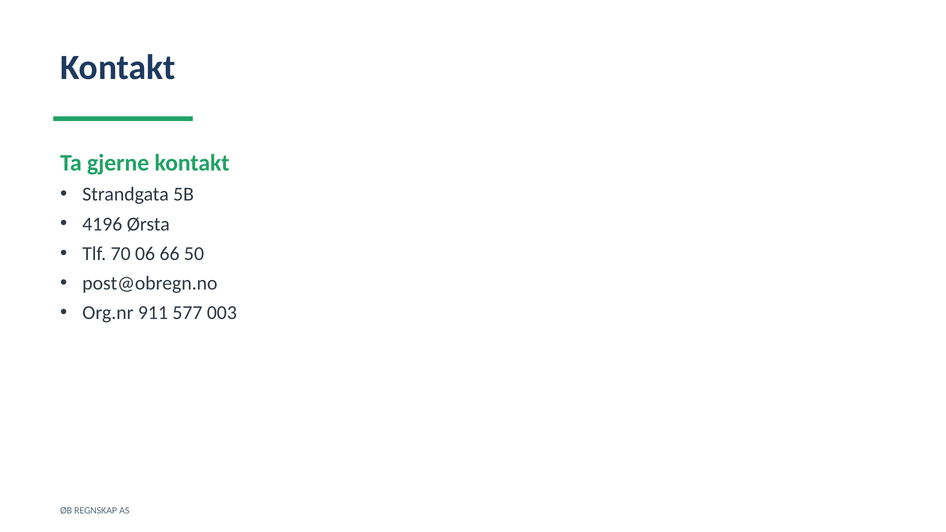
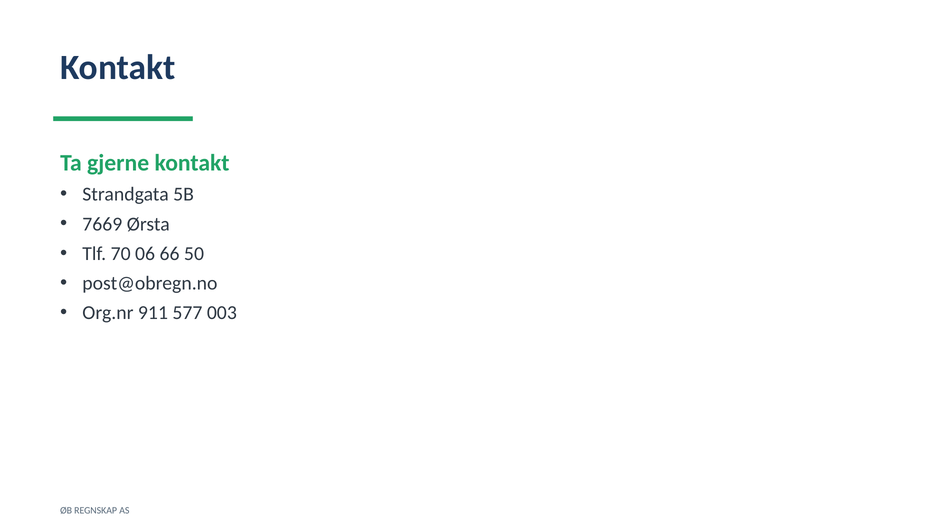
4196: 4196 -> 7669 (102, 224)
